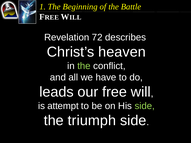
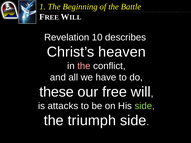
72: 72 -> 10 (97, 37)
the colour: light green -> pink (84, 66)
leads: leads -> these (57, 92)
attempt: attempt -> attacks (63, 106)
